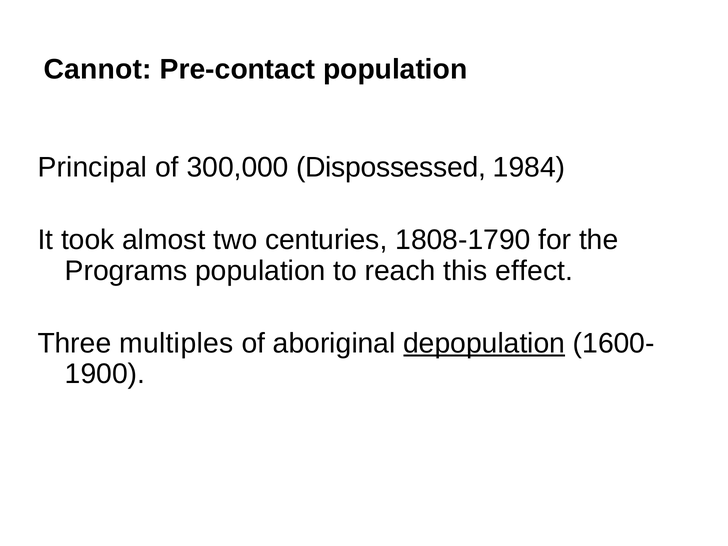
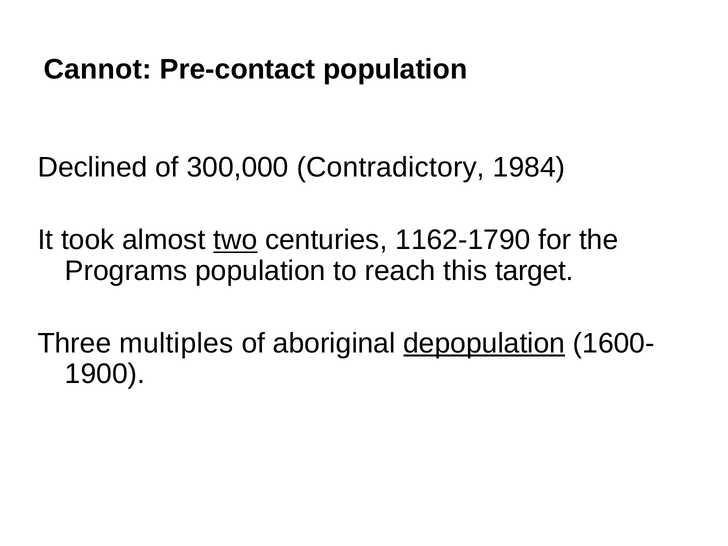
Principal: Principal -> Declined (93, 168)
Dispossessed: Dispossessed -> Contradictory (391, 168)
two underline: none -> present (235, 240)
1808-1790: 1808-1790 -> 1162-1790 (463, 240)
effect: effect -> target (534, 271)
